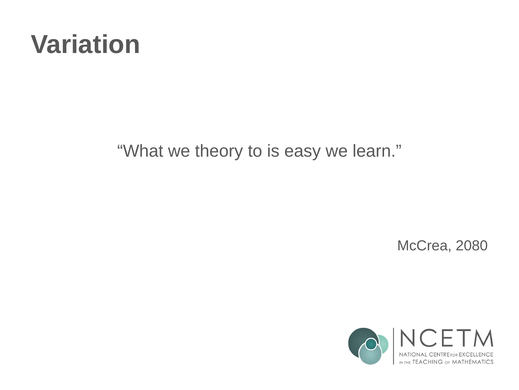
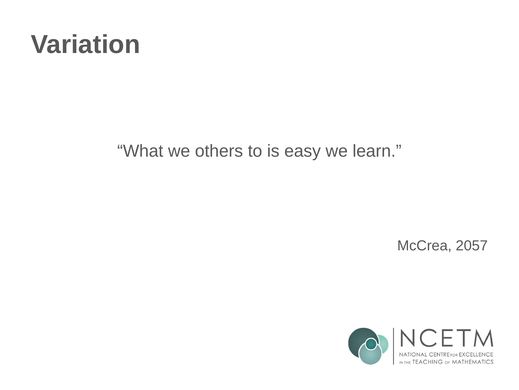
theory: theory -> others (219, 151)
2080: 2080 -> 2057 (472, 245)
